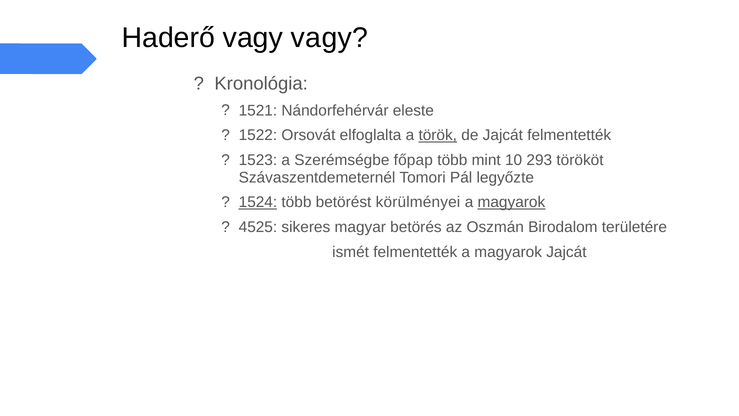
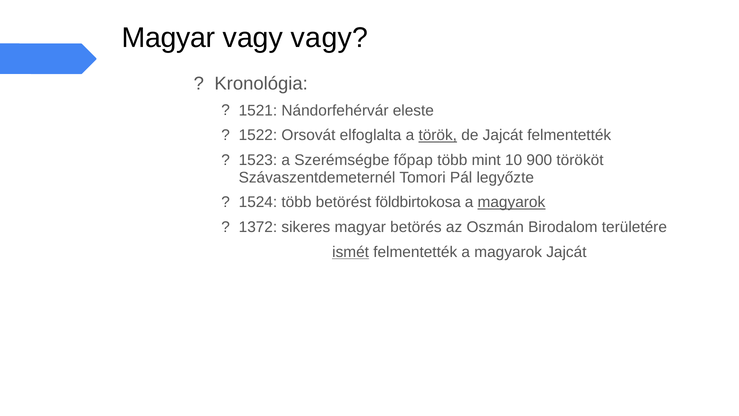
Haderő: Haderő -> Magyar (168, 38)
293: 293 -> 900 (539, 160)
1524 underline: present -> none (258, 202)
körülményei: körülményei -> földbirtokosa (418, 202)
4525: 4525 -> 1372 (258, 227)
ismét underline: none -> present (351, 252)
